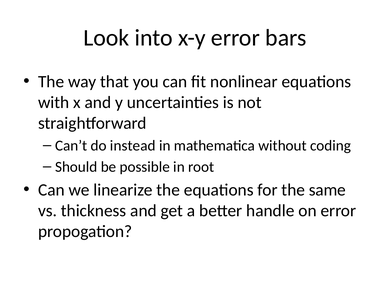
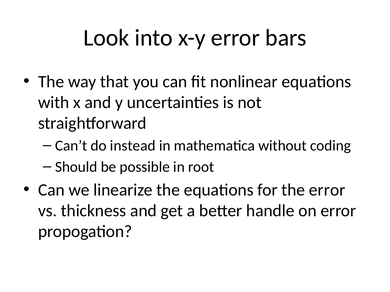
the same: same -> error (327, 190)
